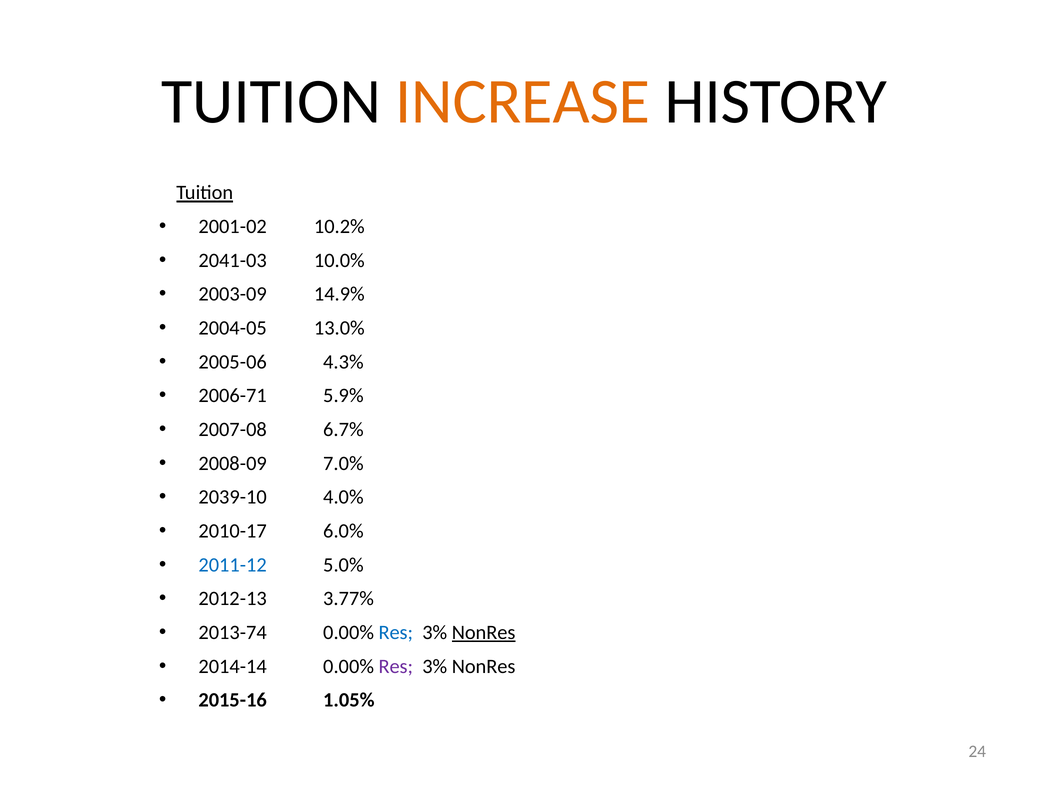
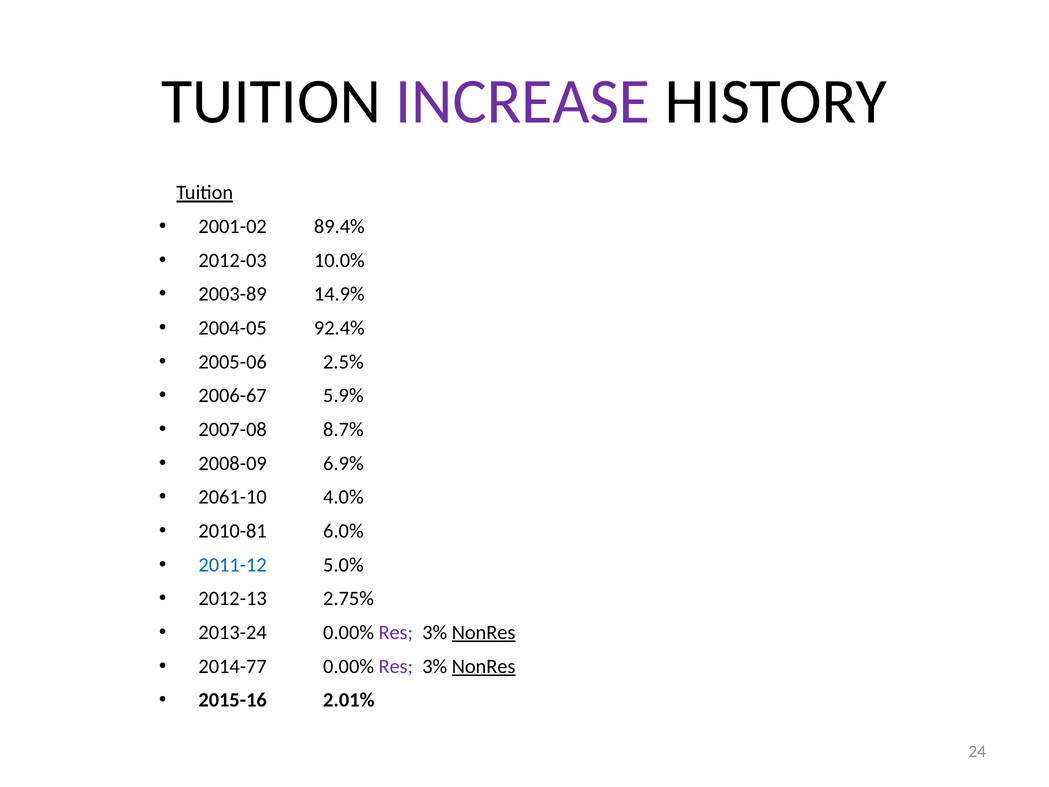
INCREASE colour: orange -> purple (523, 102)
10.2%: 10.2% -> 89.4% (339, 226)
2041-03: 2041-03 -> 2012-03 (233, 260)
2003-09: 2003-09 -> 2003-89 (233, 294)
13.0%: 13.0% -> 92.4% (339, 328)
4.3%: 4.3% -> 2.5% (343, 362)
2006-71: 2006-71 -> 2006-67 (233, 396)
6.7%: 6.7% -> 8.7% (343, 429)
7.0%: 7.0% -> 6.9% (343, 463)
2039-10: 2039-10 -> 2061-10 (233, 497)
2010-17: 2010-17 -> 2010-81 (233, 531)
3.77%: 3.77% -> 2.75% (348, 599)
2013-74: 2013-74 -> 2013-24 (233, 632)
Res colour: blue -> purple (396, 632)
2014-14: 2014-14 -> 2014-77 (233, 666)
NonRes underline: none -> present (484, 666)
1.05%: 1.05% -> 2.01% (349, 700)
